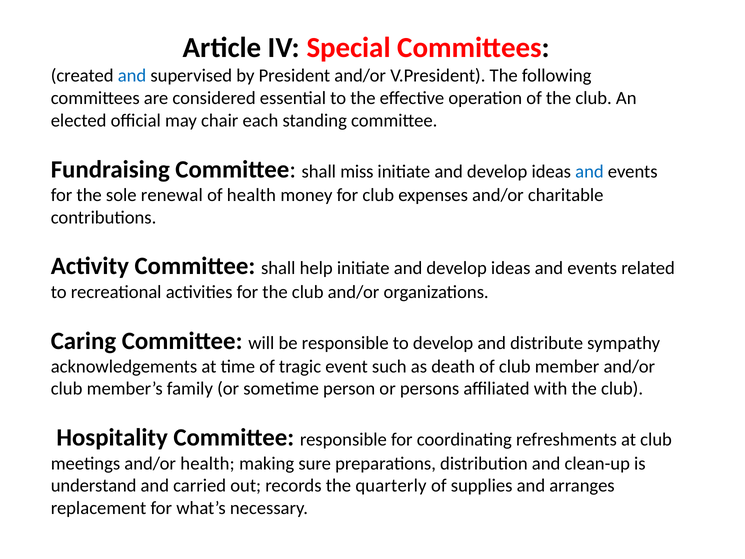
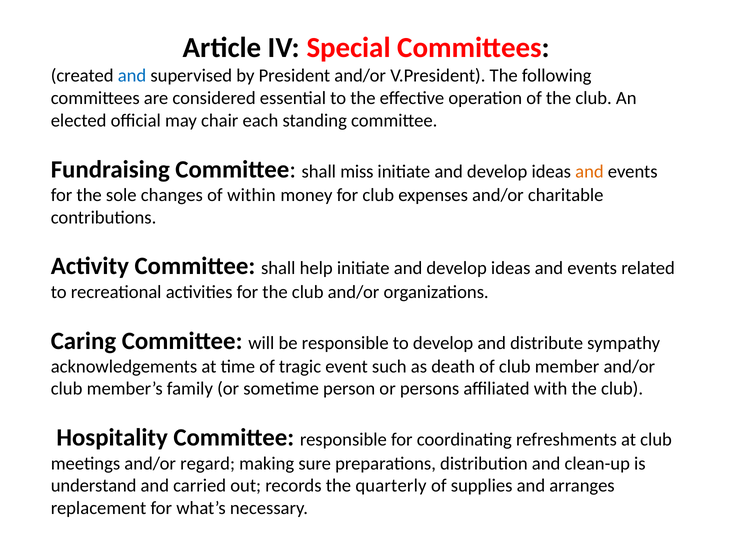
and colour: blue -> orange (589, 171)
renewal: renewal -> changes (172, 195)
of health: health -> within (251, 195)
and/or health: health -> regard (208, 463)
